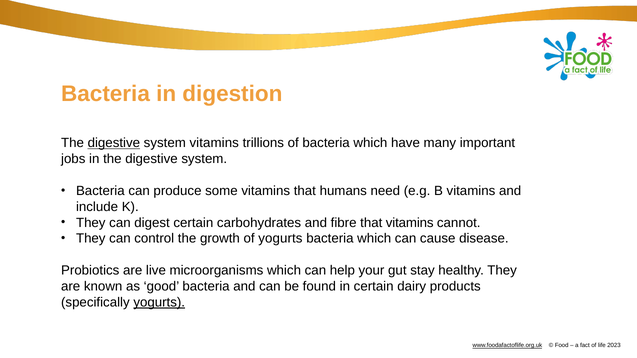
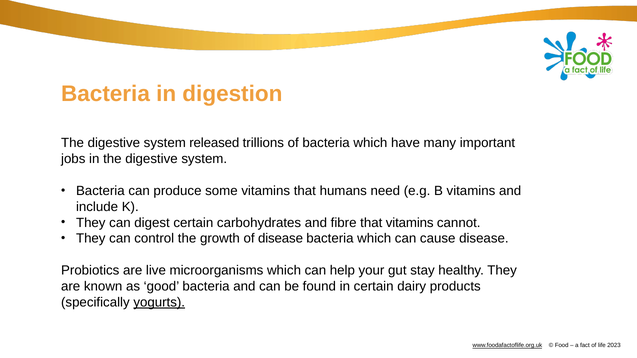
digestive underline: present -> none (114, 143)
system vitamins: vitamins -> released (214, 143)
of yogurts: yogurts -> disease (281, 239)
